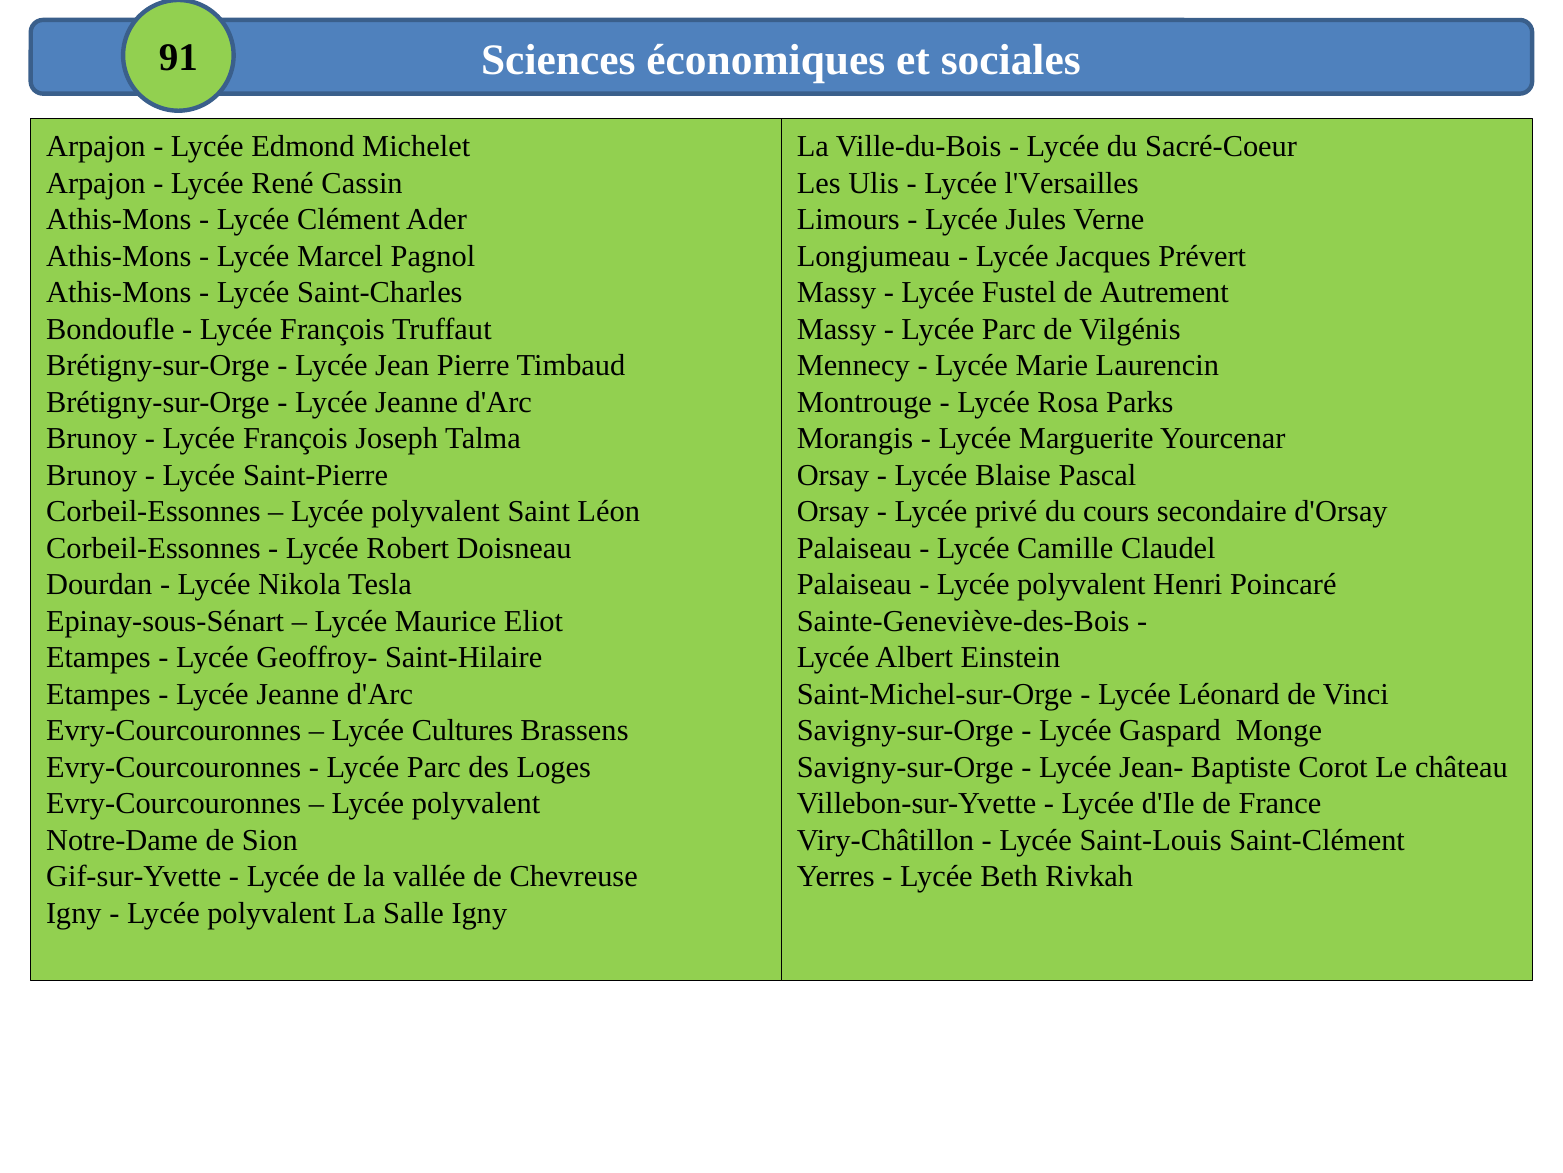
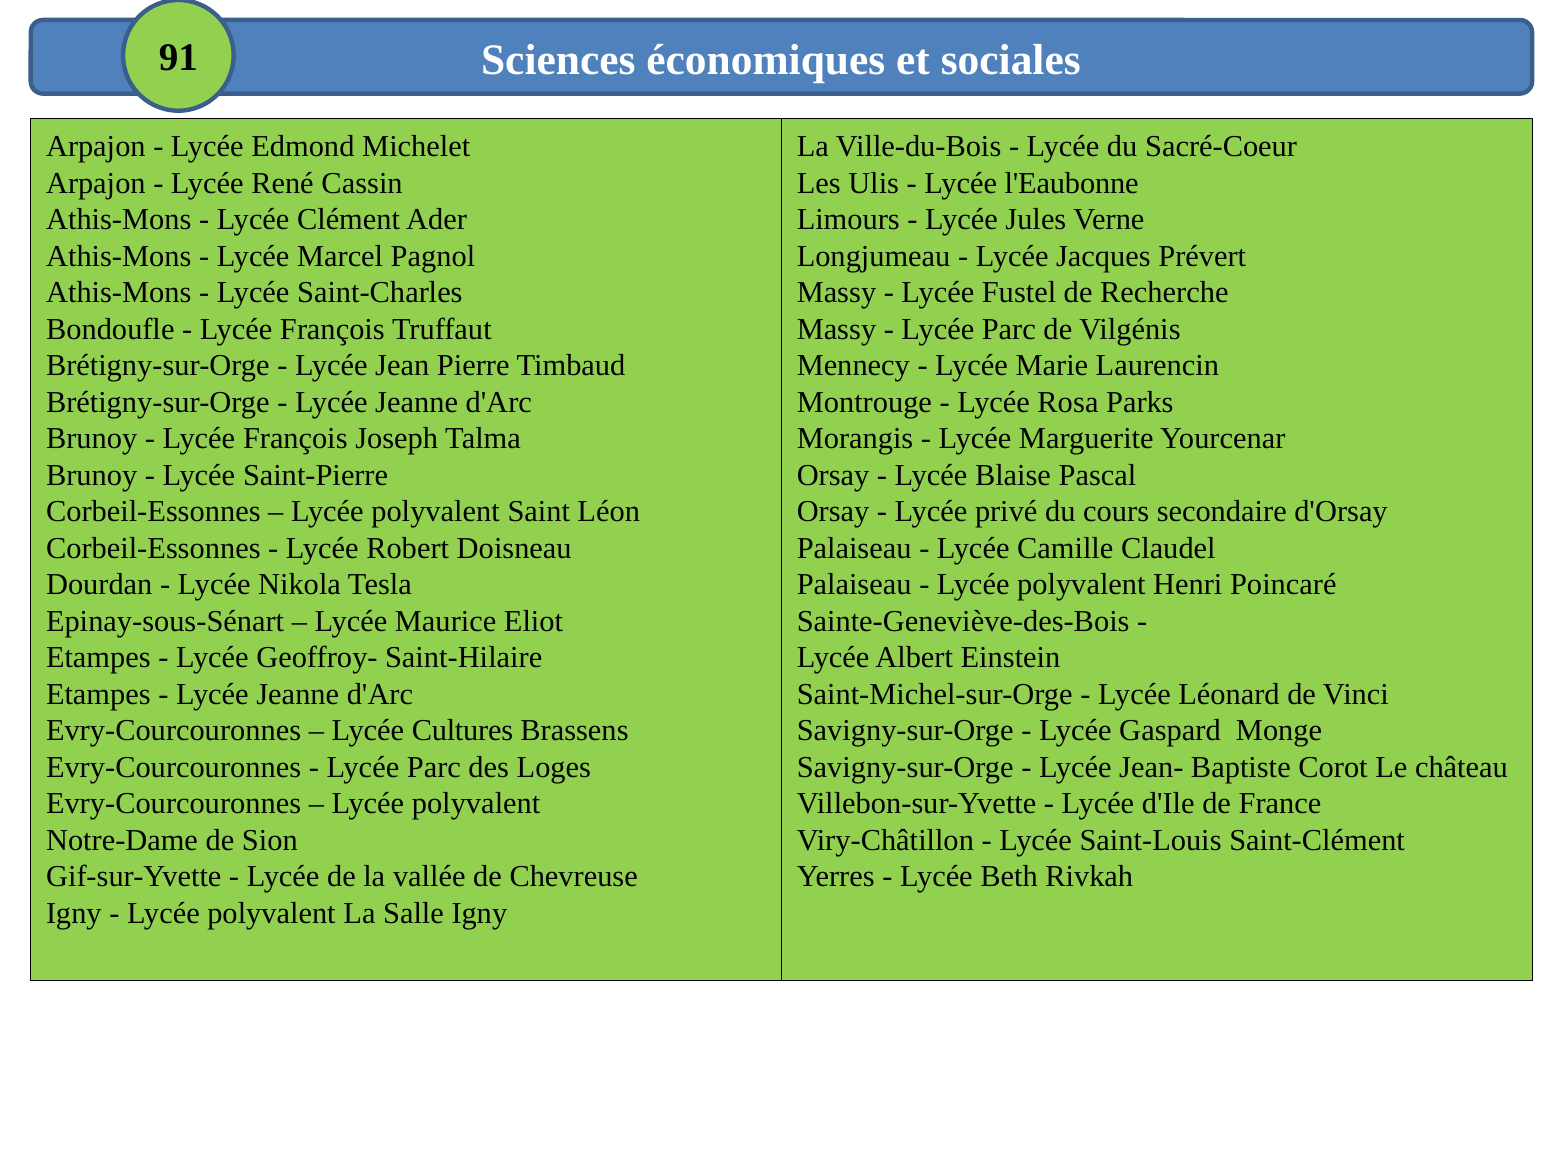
l'Versailles: l'Versailles -> l'Eaubonne (1072, 183)
Autrement: Autrement -> Recherche (1164, 292)
